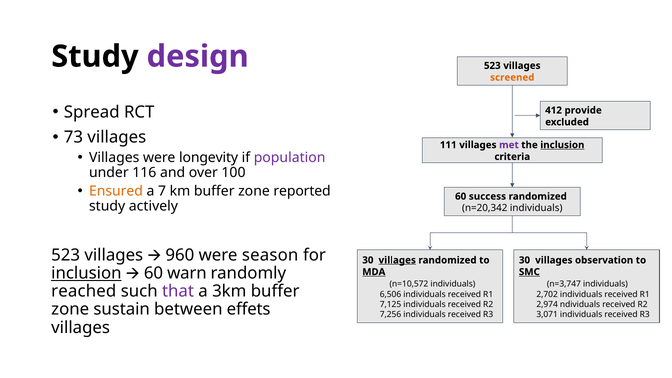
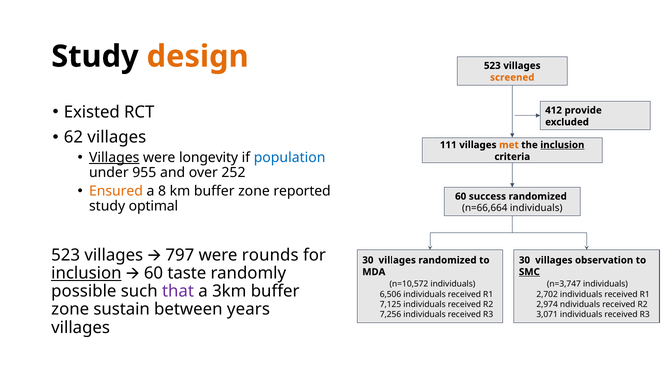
design colour: purple -> orange (198, 56)
Spread: Spread -> Existed (92, 112)
73: 73 -> 62 (73, 137)
met colour: purple -> orange (509, 145)
Villages underline: none -> present (114, 157)
population colour: purple -> blue (290, 157)
116: 116 -> 955 (144, 173)
100: 100 -> 252 (233, 173)
7: 7 -> 8 (162, 191)
actively: actively -> optimal (153, 206)
n=20,342: n=20,342 -> n=66,664 (485, 208)
960: 960 -> 797 (180, 255)
season: season -> rounds (270, 255)
villages underline: present -> none (397, 260)
warn: warn -> taste (187, 273)
MDA underline: present -> none (374, 272)
reached: reached -> possible (84, 291)
effets: effets -> years (248, 309)
